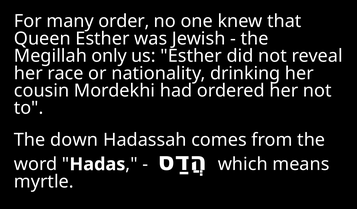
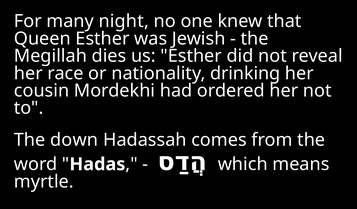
order: order -> night (124, 21)
only: only -> dies (109, 56)
